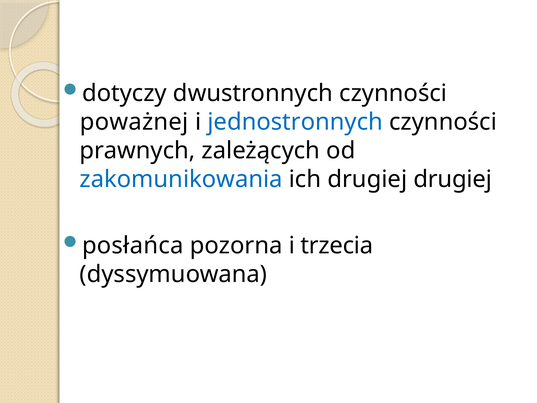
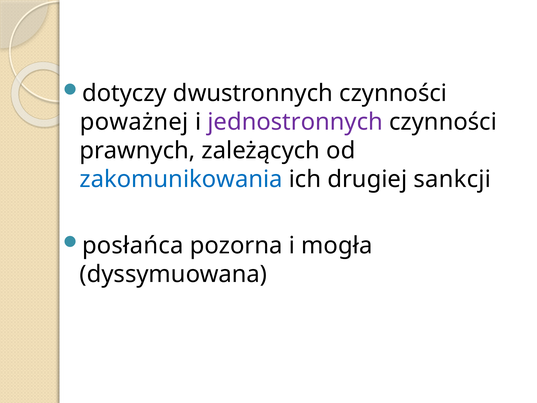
jednostronnych colour: blue -> purple (295, 122)
drugiej drugiej: drugiej -> sankcji (452, 179)
trzecia: trzecia -> mogła (337, 245)
